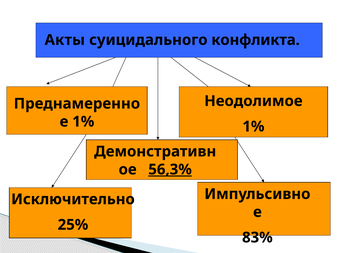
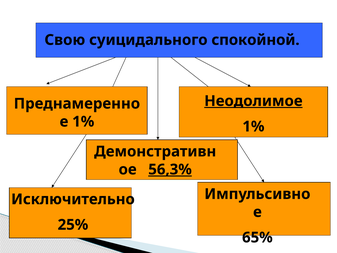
Акты: Акты -> Свою (65, 40)
конфликта: конфликта -> спокойной (256, 40)
Неодолимое underline: none -> present (253, 101)
83%: 83% -> 65% (257, 237)
